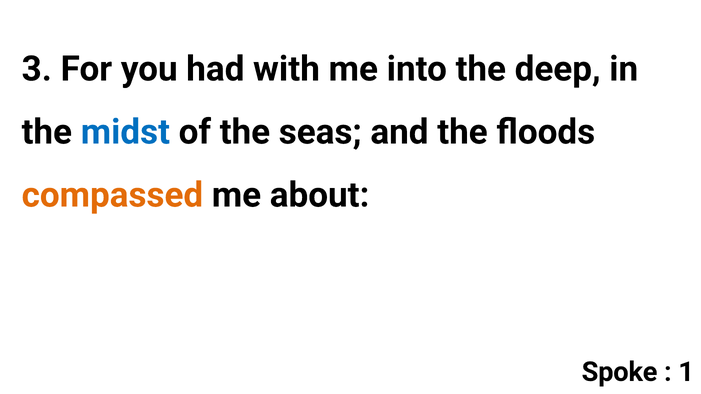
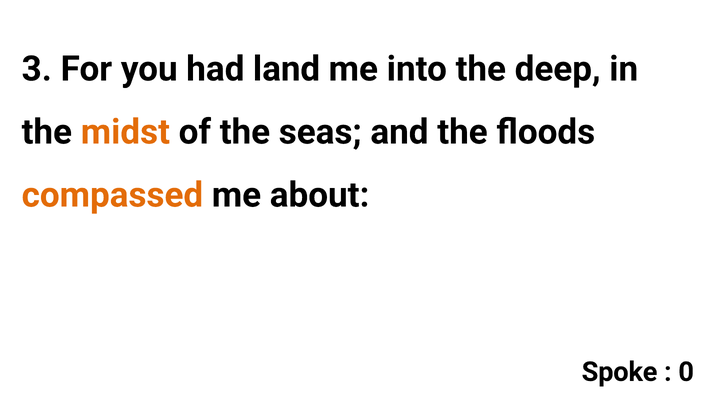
with: with -> land (287, 69)
midst colour: blue -> orange (125, 132)
1: 1 -> 0 (686, 372)
